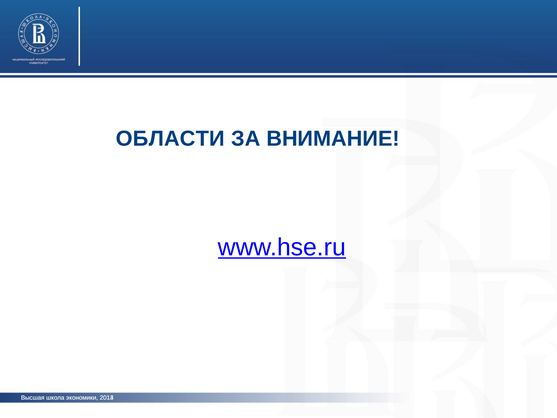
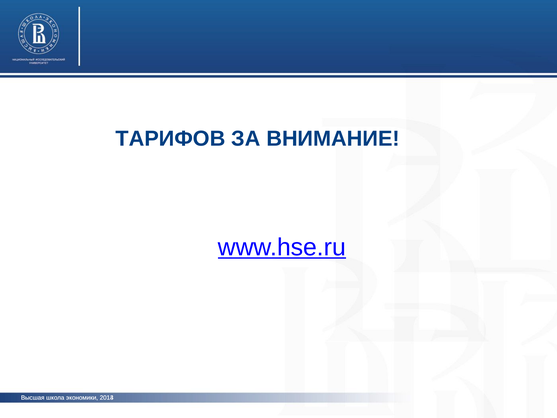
ОБЛАСТИ: ОБЛАСТИ -> ТАРИФОВ (170, 139)
